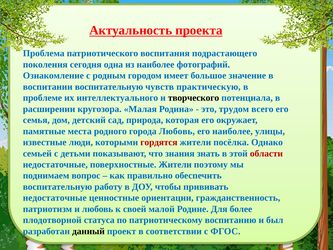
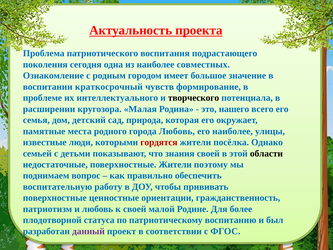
фотографий: фотографий -> совместных (203, 64)
воспитании воспитательную: воспитательную -> краткосрочный (109, 87)
практическую: практическую -> формирование (209, 87)
трудом: трудом -> нашего (234, 109)
знания знать: знать -> своей (208, 153)
области colour: red -> black (266, 153)
недостаточные: недостаточные -> поверхностные (55, 198)
данный colour: black -> purple (88, 231)
